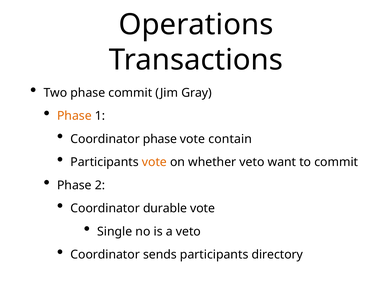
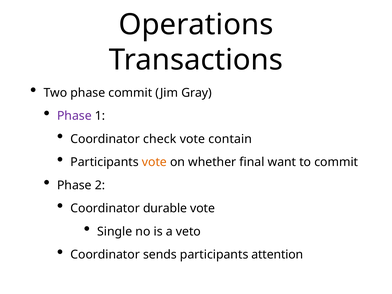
Phase colour: orange -> purple (74, 116)
Coordinator phase: phase -> check (160, 139)
whether veto: veto -> final (252, 162)
directory: directory -> attention (277, 255)
